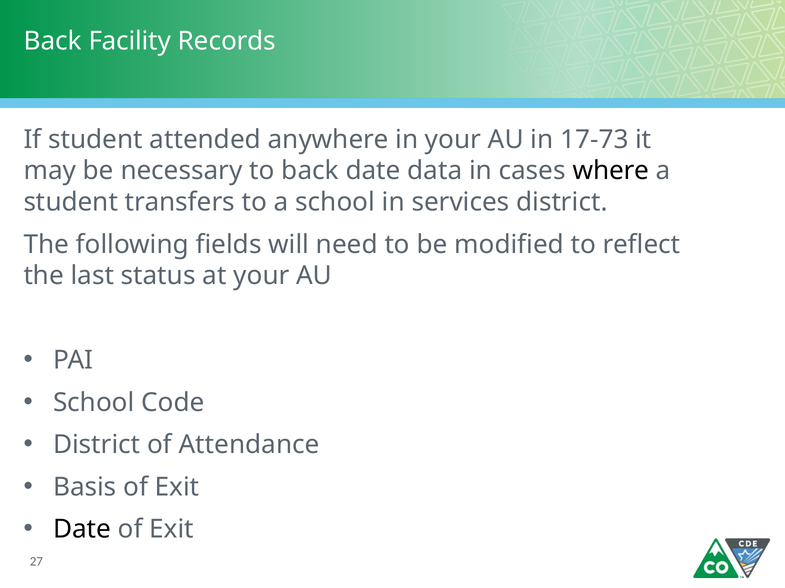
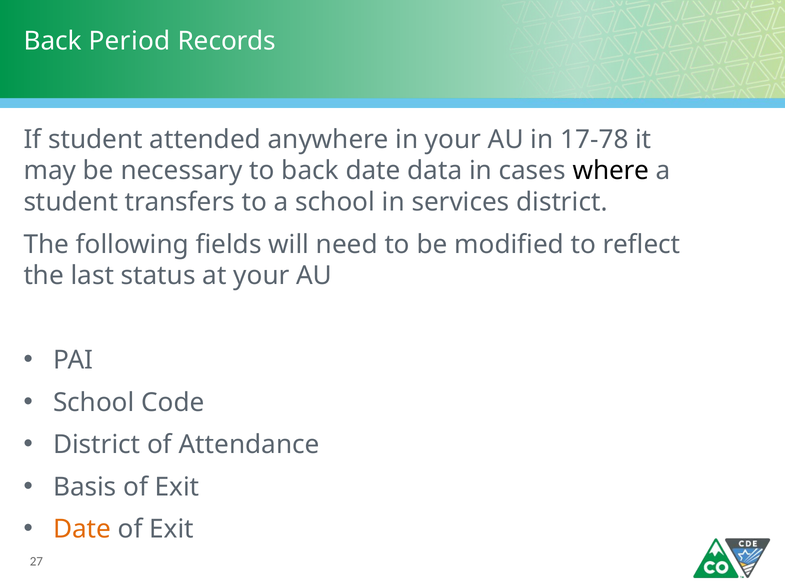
Facility: Facility -> Period (130, 41)
17-73: 17-73 -> 17-78 (594, 140)
Date colour: black -> orange (82, 530)
